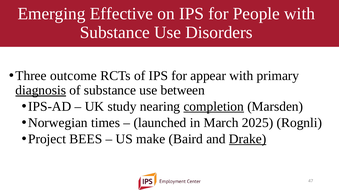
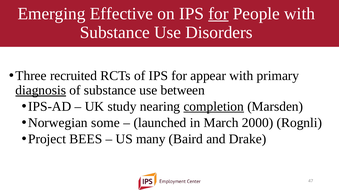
for underline: none -> present (218, 14)
outcome: outcome -> recruited (74, 76)
times: times -> some (106, 123)
2025: 2025 -> 2000 (258, 123)
make: make -> many (151, 139)
Drake underline: present -> none (248, 139)
